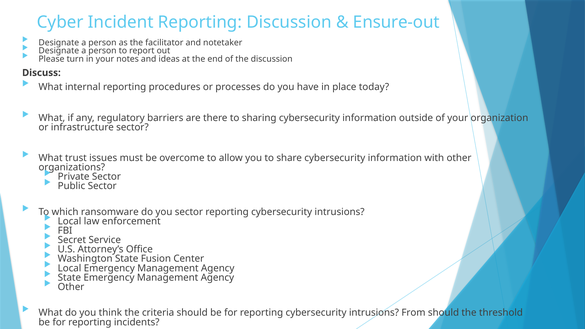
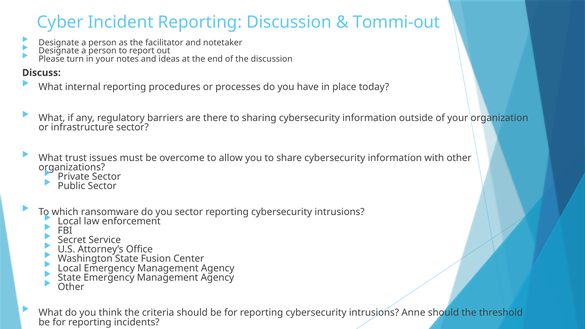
Ensure-out: Ensure-out -> Tommi-out (396, 22)
From: From -> Anne (413, 313)
